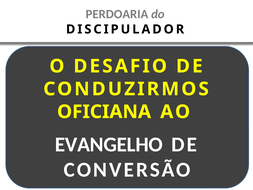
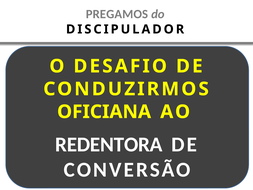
PERDOARIA: PERDOARIA -> PREGAMOS (117, 14)
EVANGELHO: EVANGELHO -> REDENTORA (109, 144)
